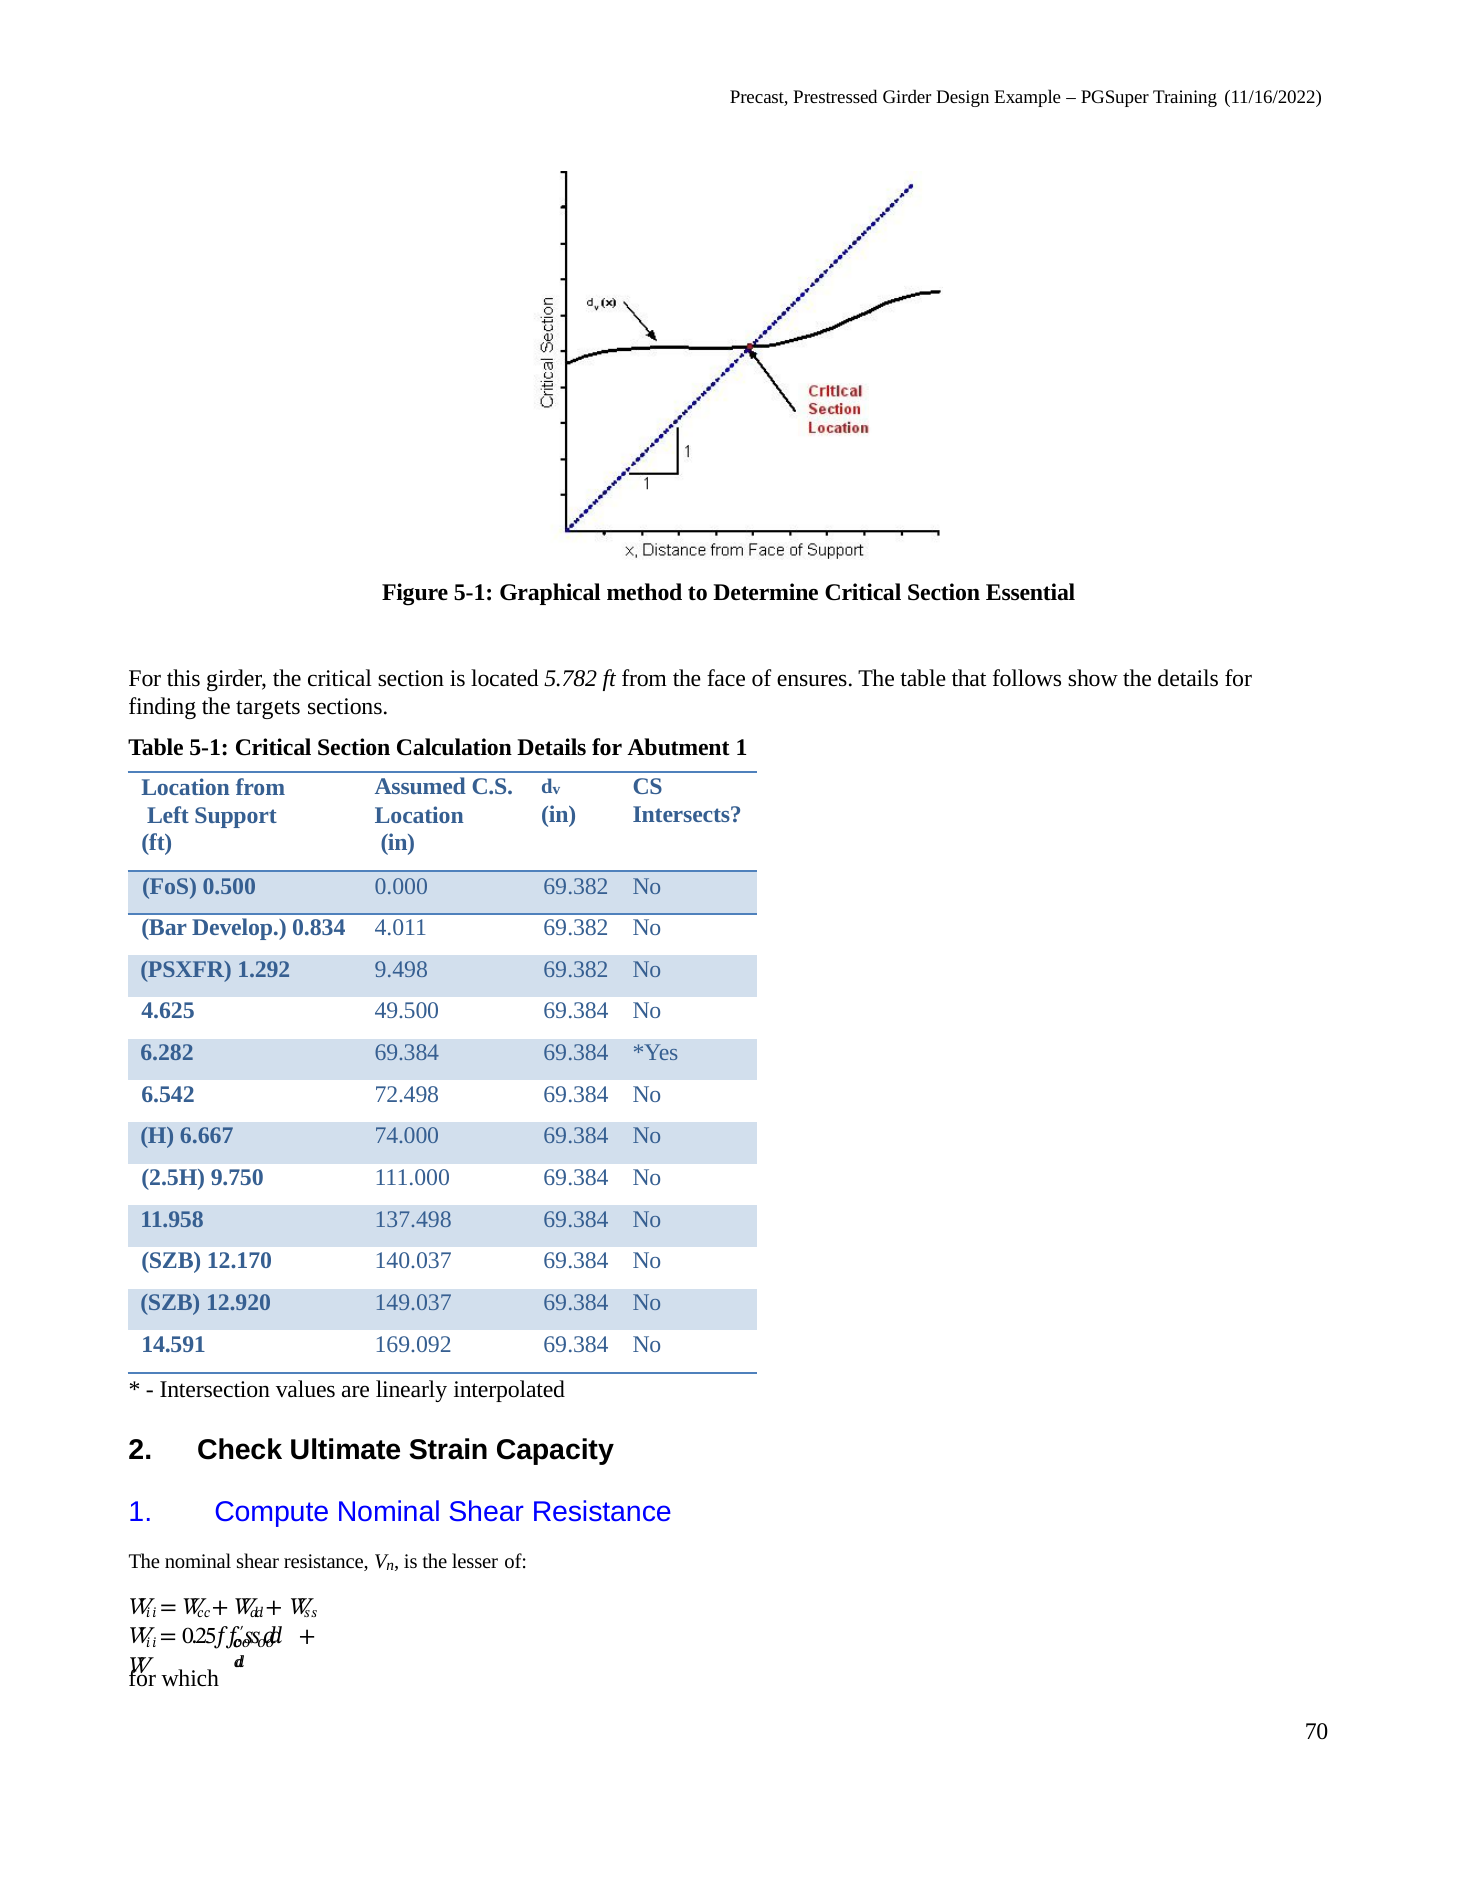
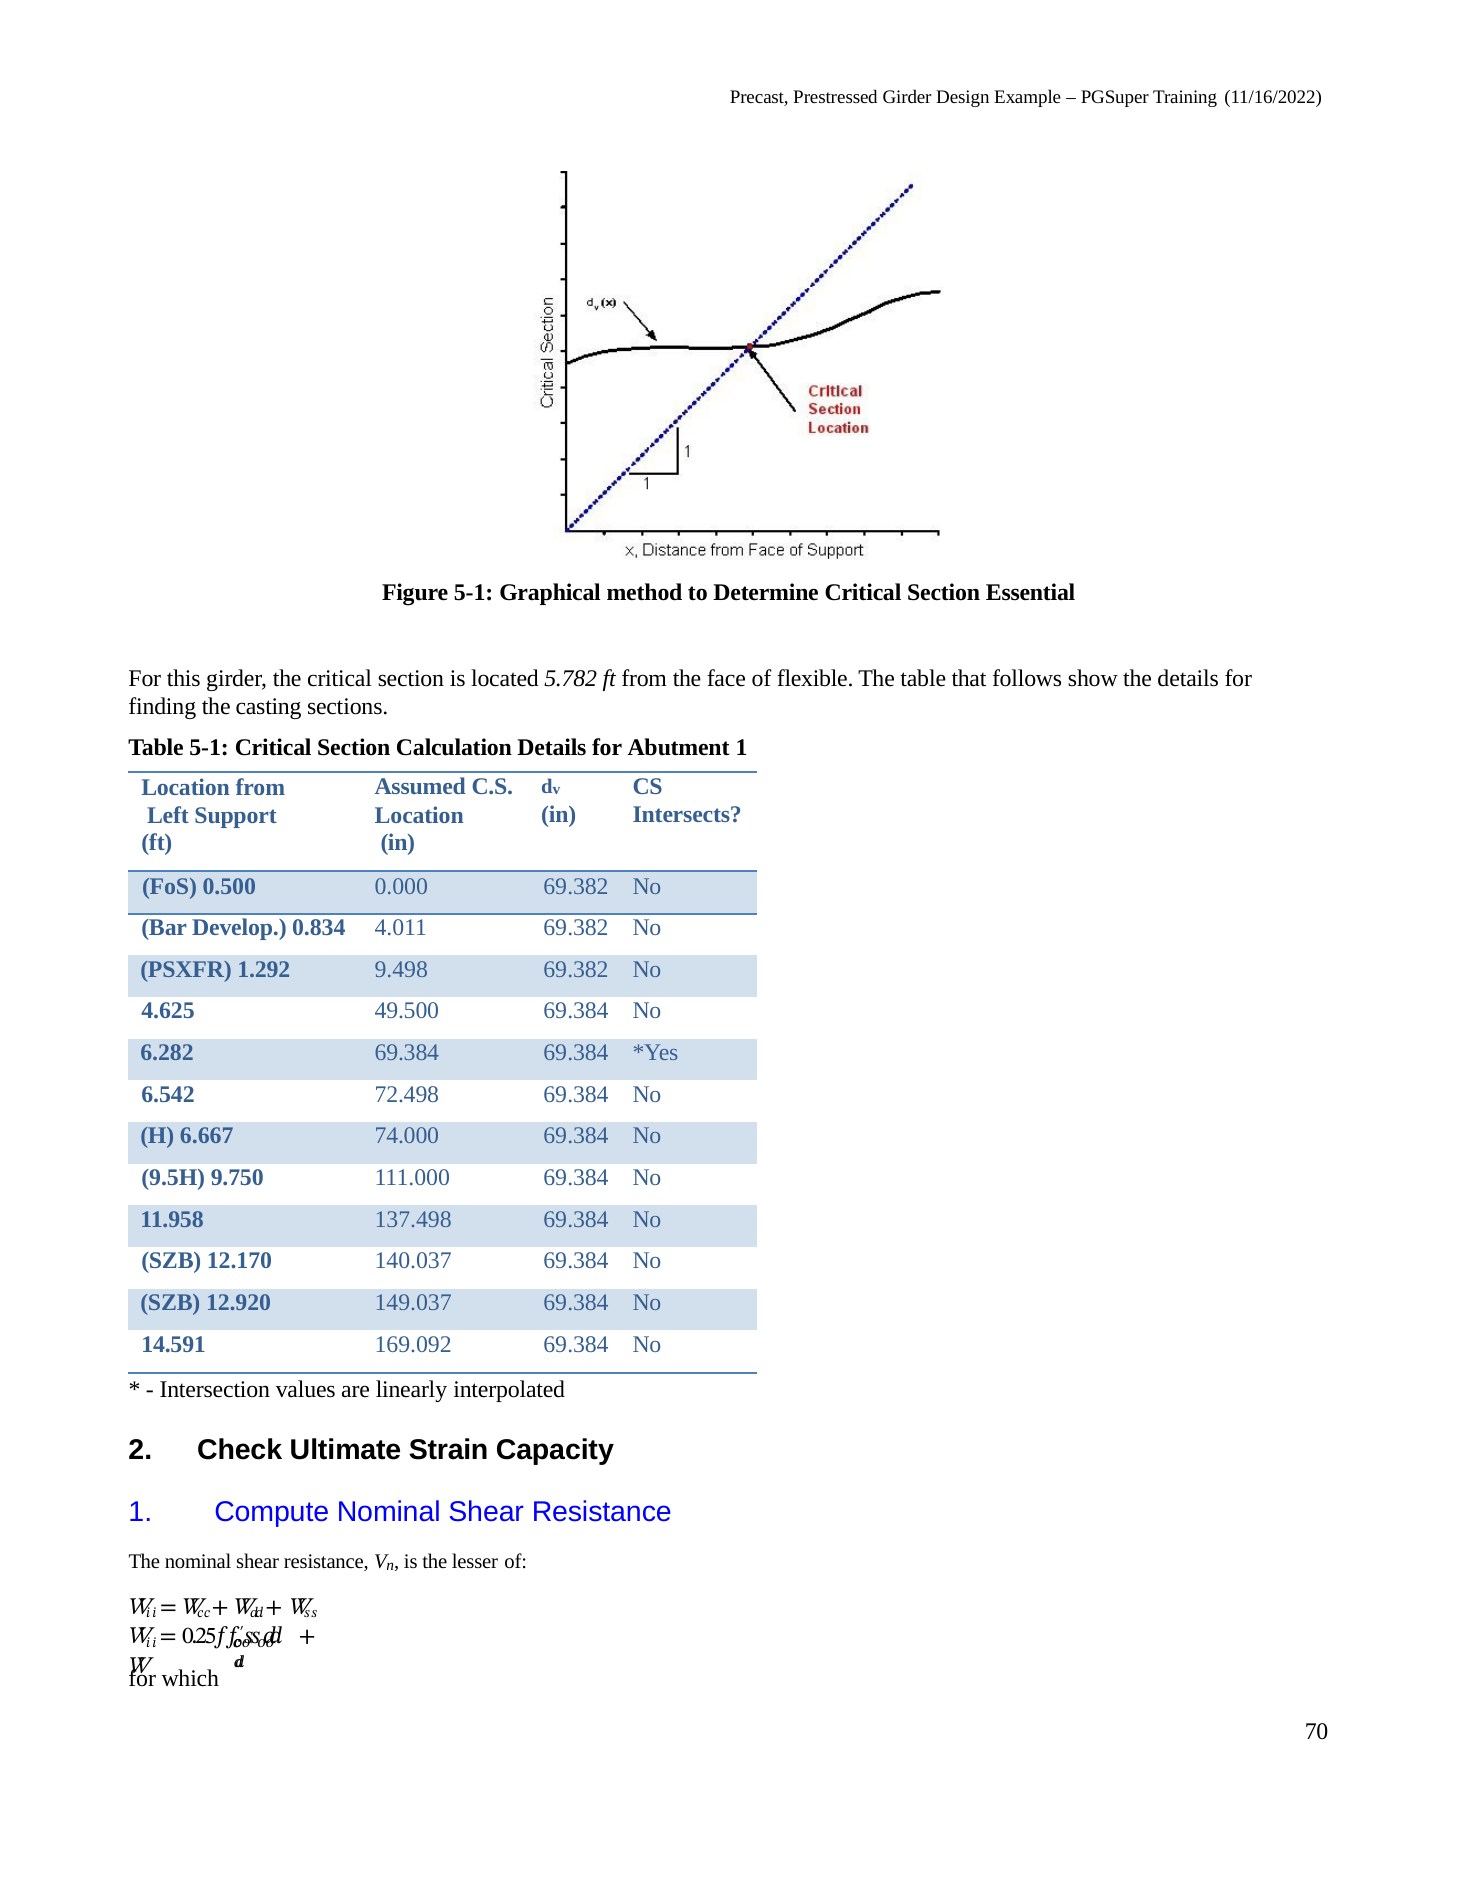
ensures: ensures -> flexible (815, 679)
targets: targets -> casting (269, 706)
2.5H: 2.5H -> 9.5H (173, 1178)
